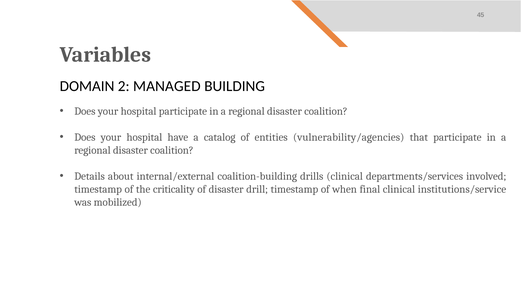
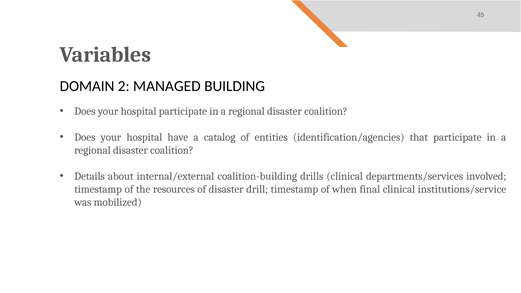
vulnerability/agencies: vulnerability/agencies -> identification/agencies (349, 137)
criticality: criticality -> resources (174, 189)
